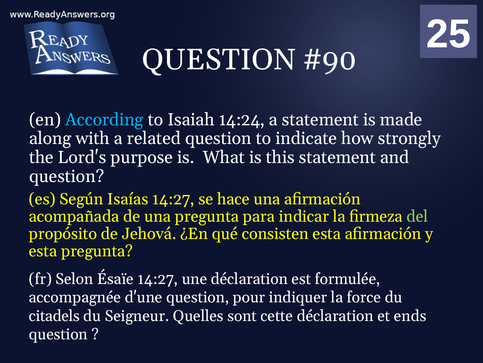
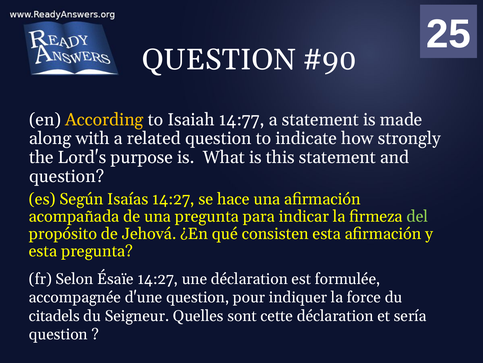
According colour: light blue -> yellow (104, 119)
14:24: 14:24 -> 14:77 (242, 119)
ends: ends -> sería (410, 315)
